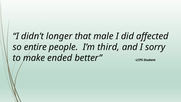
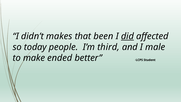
longer: longer -> makes (59, 36)
male: male -> been (103, 36)
did underline: none -> present (127, 36)
entire: entire -> today (35, 47)
sorry: sorry -> male (155, 47)
